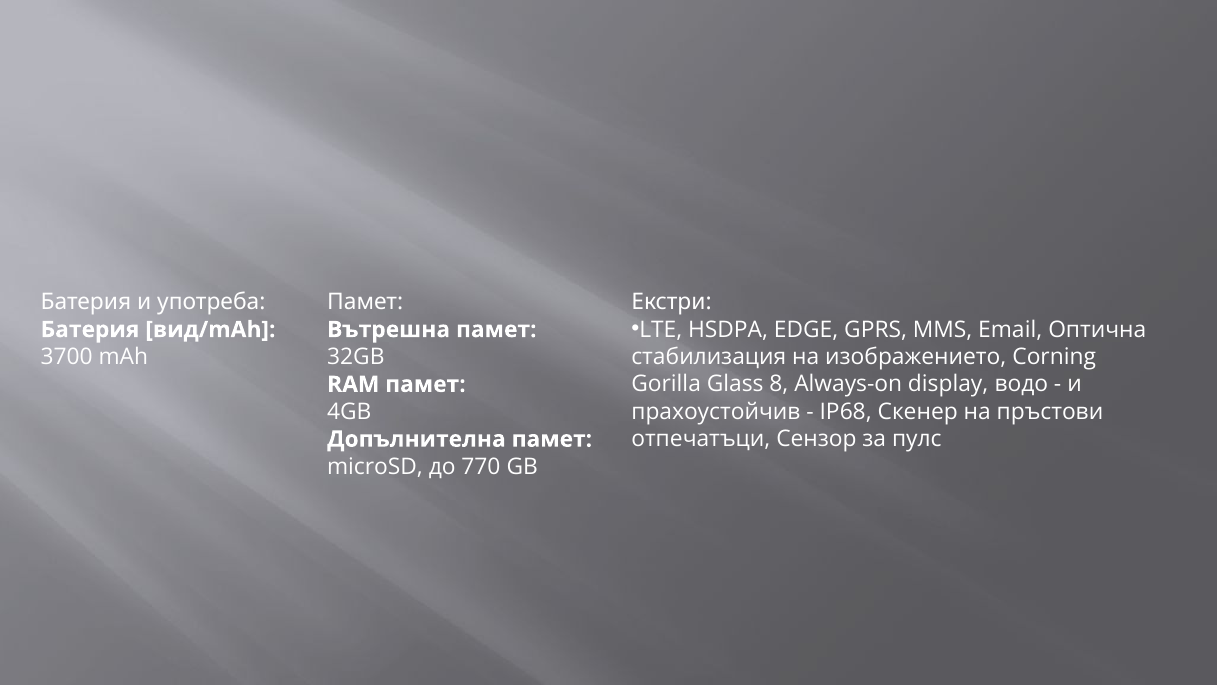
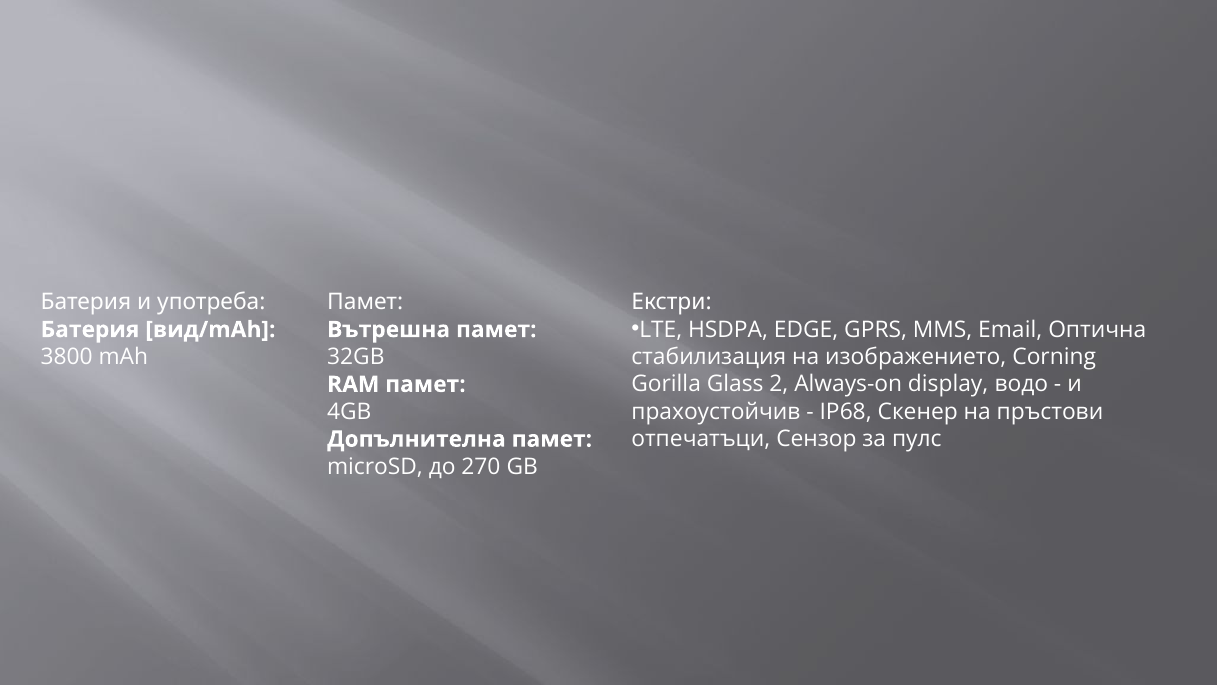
3700: 3700 -> 3800 (67, 357)
8: 8 -> 2 (779, 384)
770: 770 -> 270 (481, 466)
